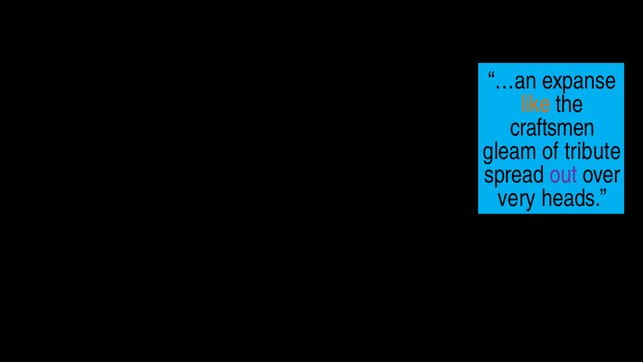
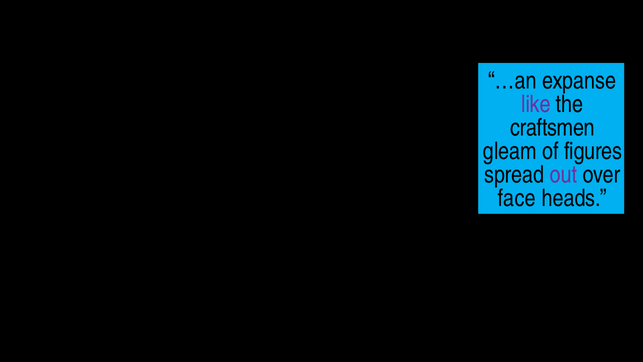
like colour: orange -> purple (536, 104)
tribute: tribute -> figures (593, 151)
very: very -> face (517, 198)
